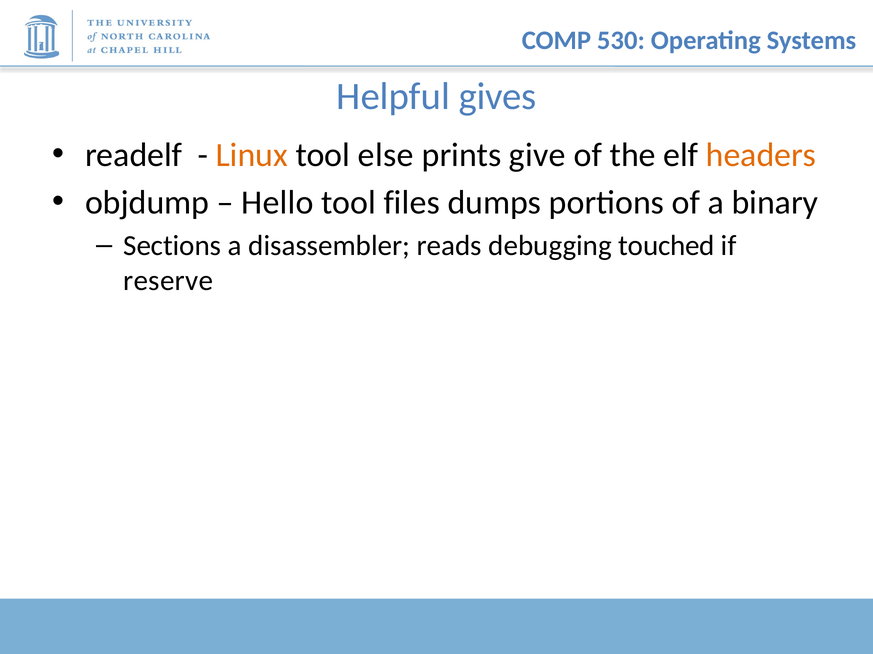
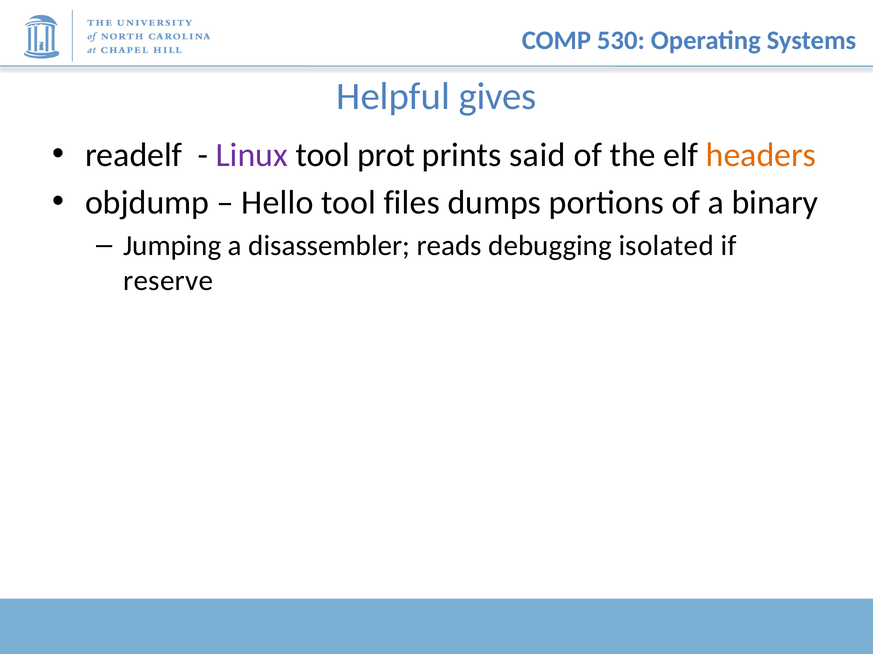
Linux colour: orange -> purple (252, 155)
else: else -> prot (386, 155)
give: give -> said (537, 155)
Sections: Sections -> Jumping (172, 246)
touched: touched -> isolated (666, 246)
